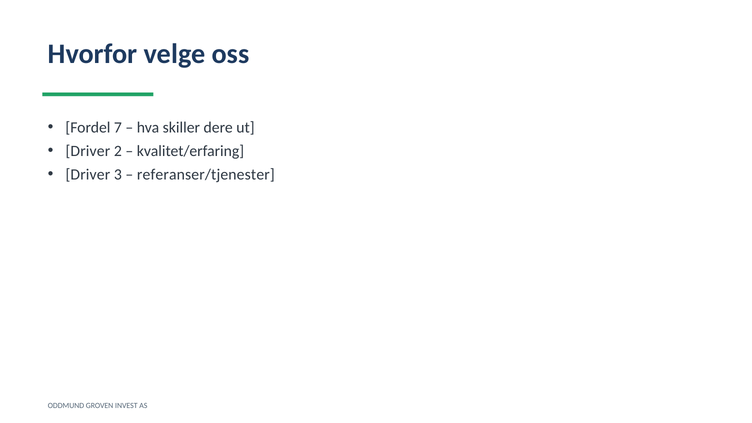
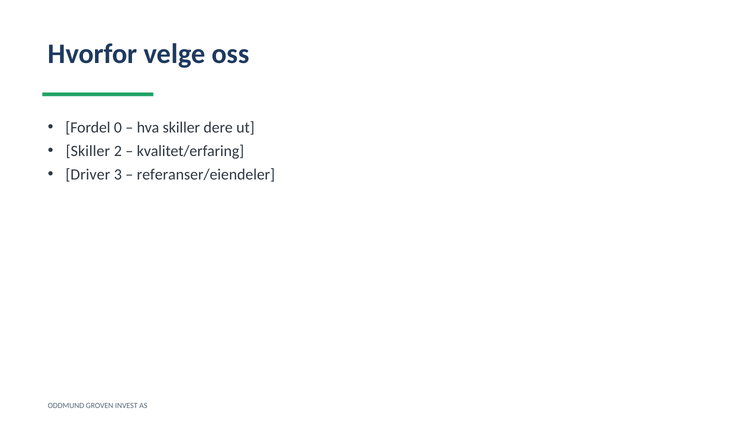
7: 7 -> 0 (118, 127)
Driver: Driver -> Skiller (88, 151)
referanser/tjenester: referanser/tjenester -> referanser/eiendeler (206, 174)
